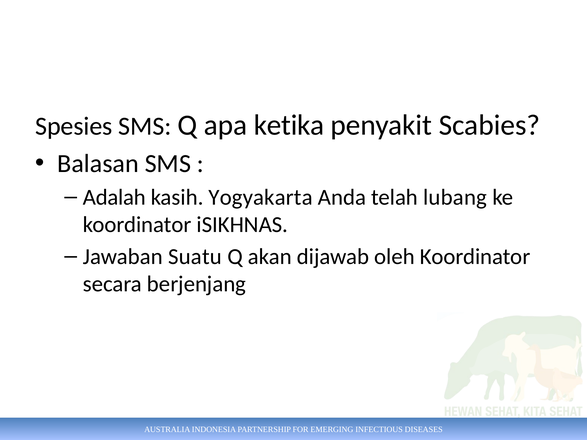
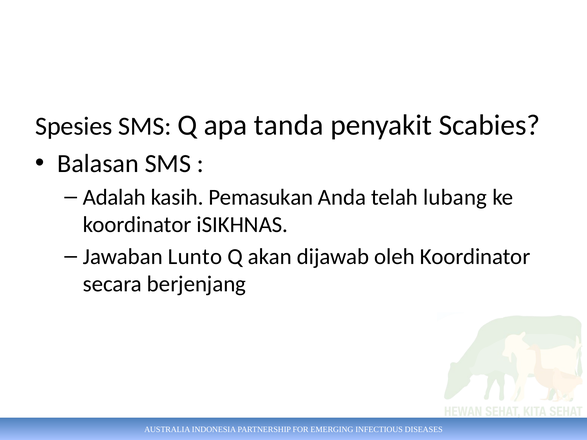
ketika: ketika -> tanda (289, 125)
Yogyakarta: Yogyakarta -> Pemasukan (261, 197)
Suatu: Suatu -> Lunto (195, 257)
